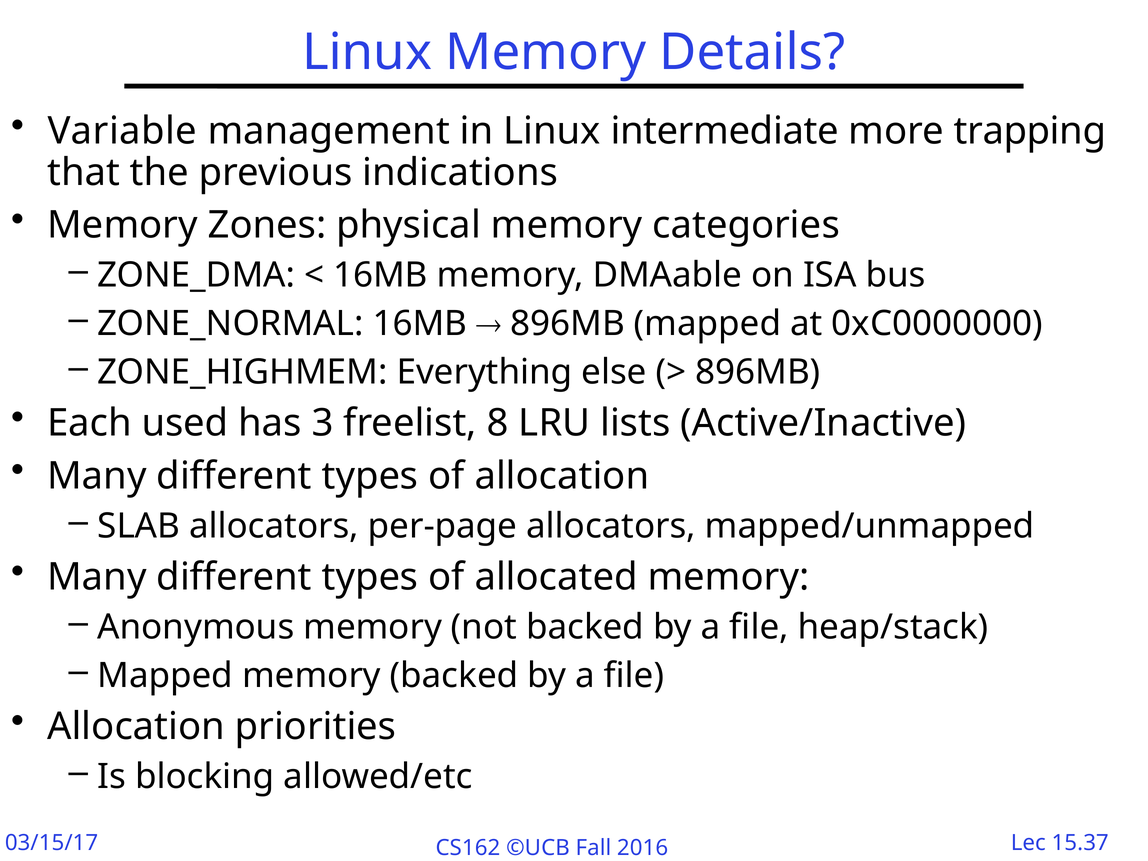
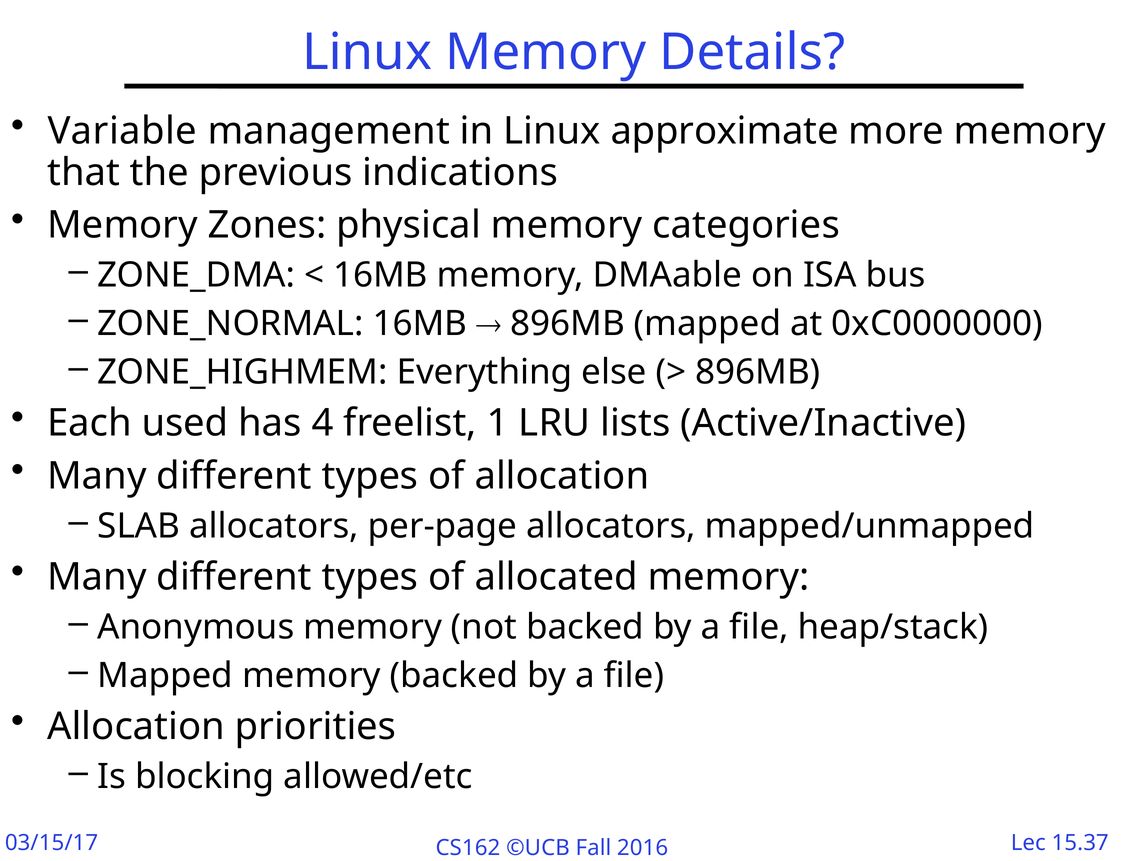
intermediate: intermediate -> approximate (725, 131)
more trapping: trapping -> memory (1030, 131)
3: 3 -> 4 (323, 423)
8: 8 -> 1 (498, 423)
